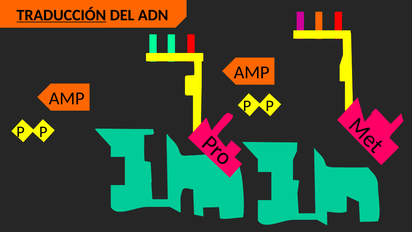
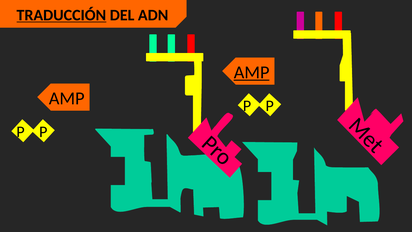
AMP underline: none -> present (252, 72)
